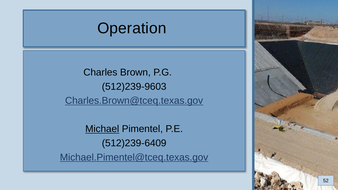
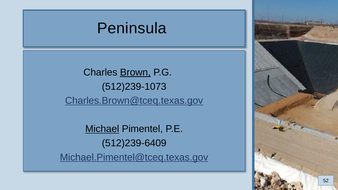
Operation: Operation -> Peninsula (132, 28)
Brown underline: none -> present (135, 72)
512)239-9603: 512)239-9603 -> 512)239-1073 (134, 87)
